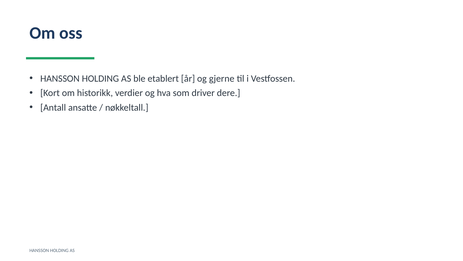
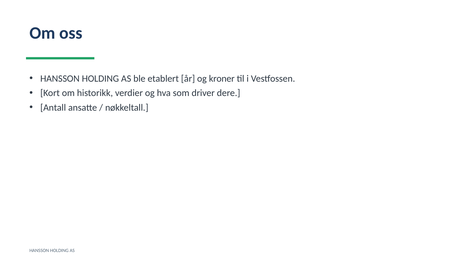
gjerne: gjerne -> kroner (222, 78)
